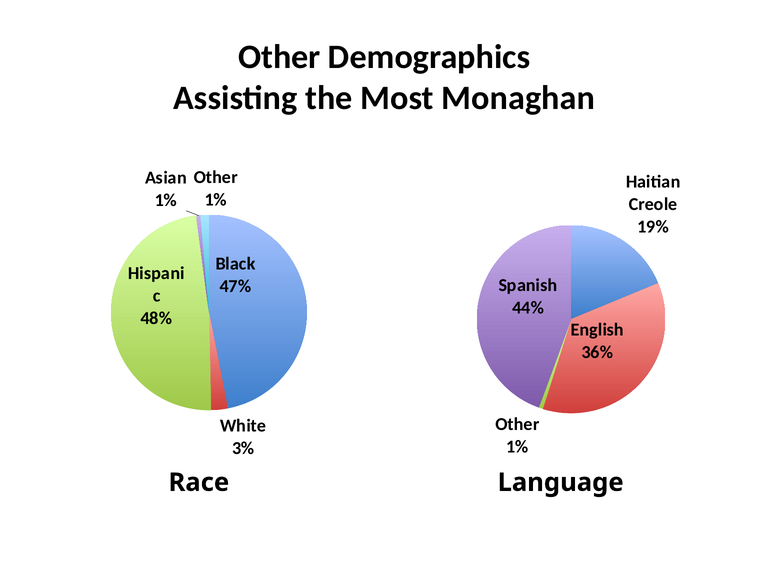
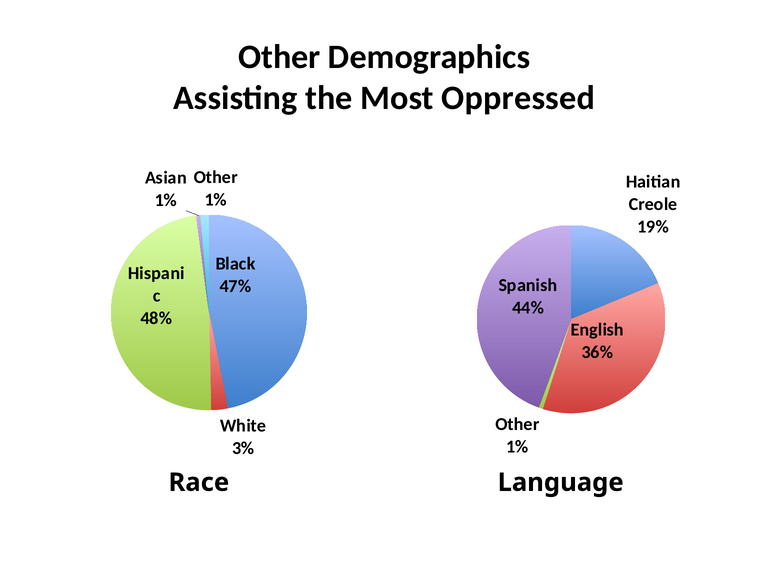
Monaghan: Monaghan -> Oppressed (518, 98)
